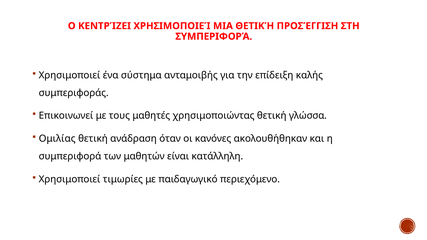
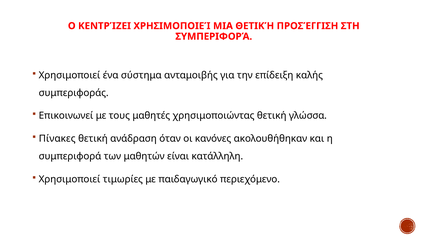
Ομιλίας: Ομιλίας -> Πίνακες (57, 139)
